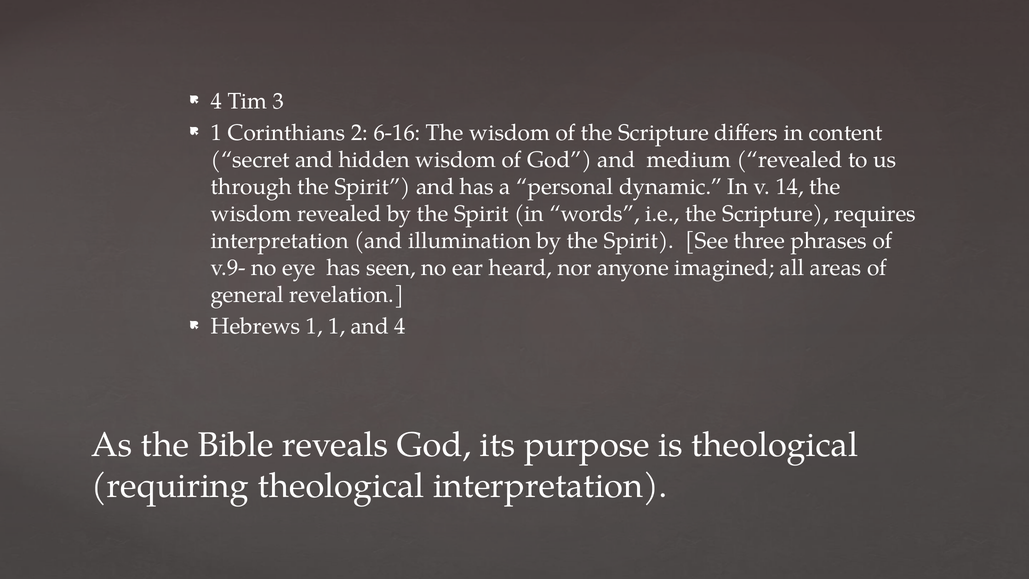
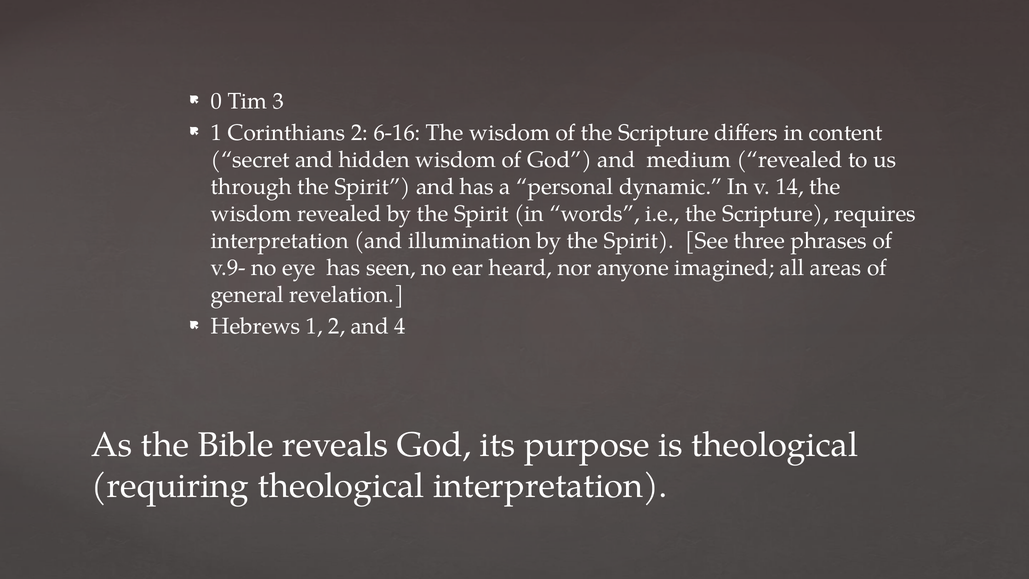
4: 4 -> 0 (216, 101)
1 1: 1 -> 2 (337, 326)
